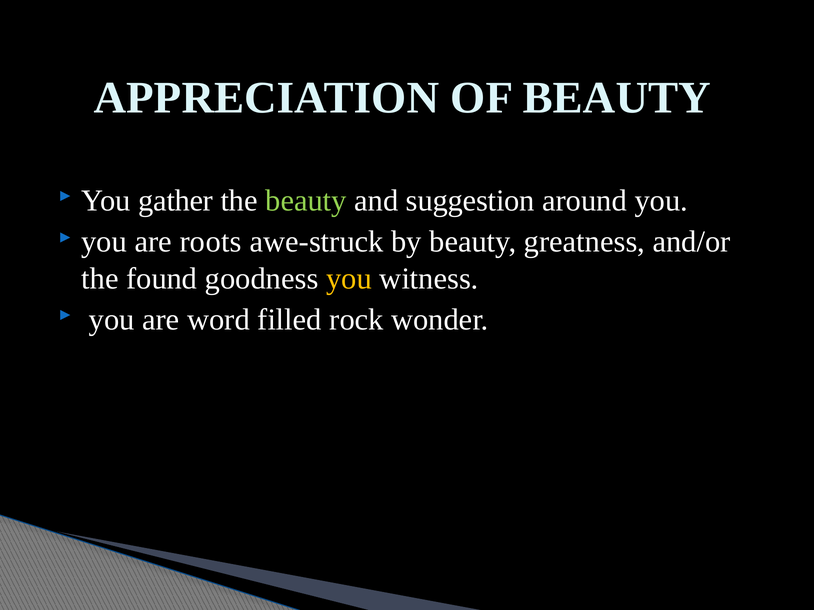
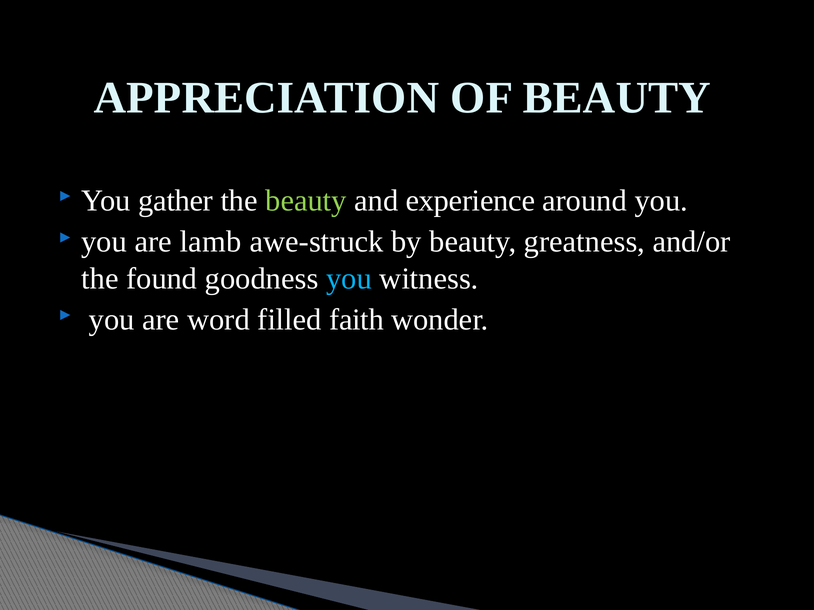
suggestion: suggestion -> experience (470, 201)
roots: roots -> lamb (211, 242)
you colour: yellow -> light blue (349, 279)
rock: rock -> faith (357, 320)
